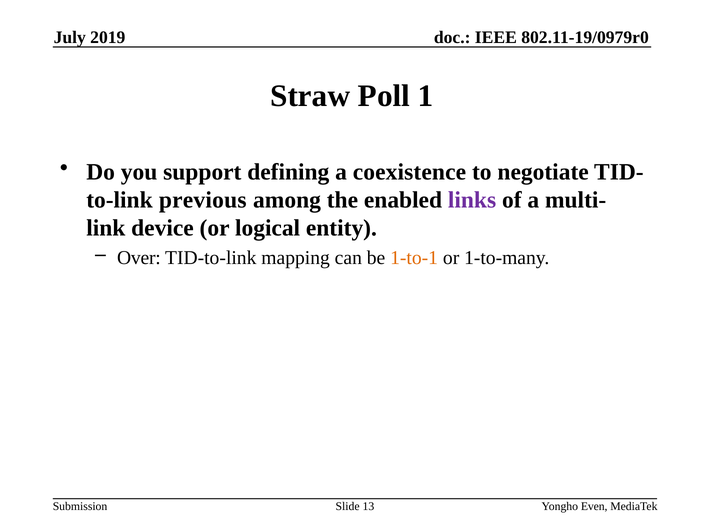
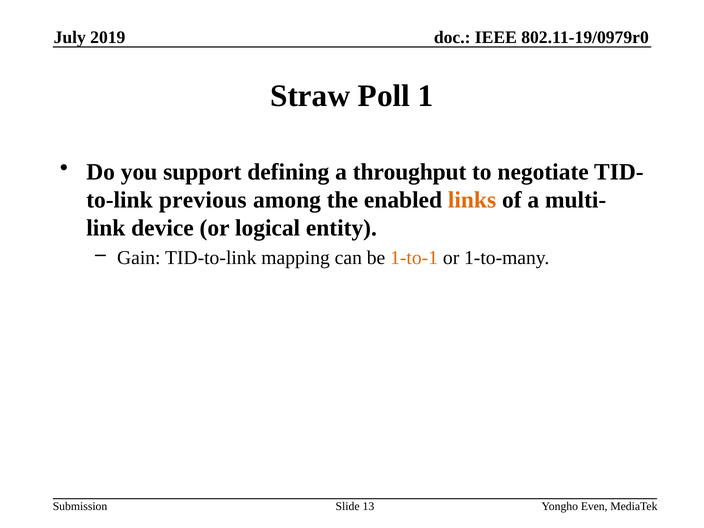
coexistence: coexistence -> throughput (410, 172)
links colour: purple -> orange (472, 200)
Over: Over -> Gain (139, 258)
